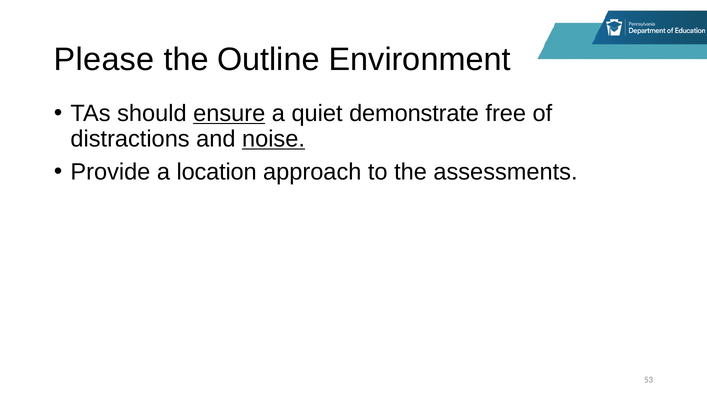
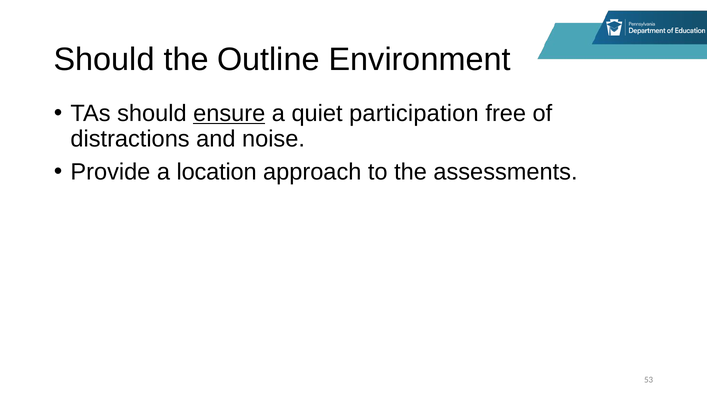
Please: Please -> Should (104, 59)
demonstrate: demonstrate -> participation (414, 113)
noise underline: present -> none (273, 139)
